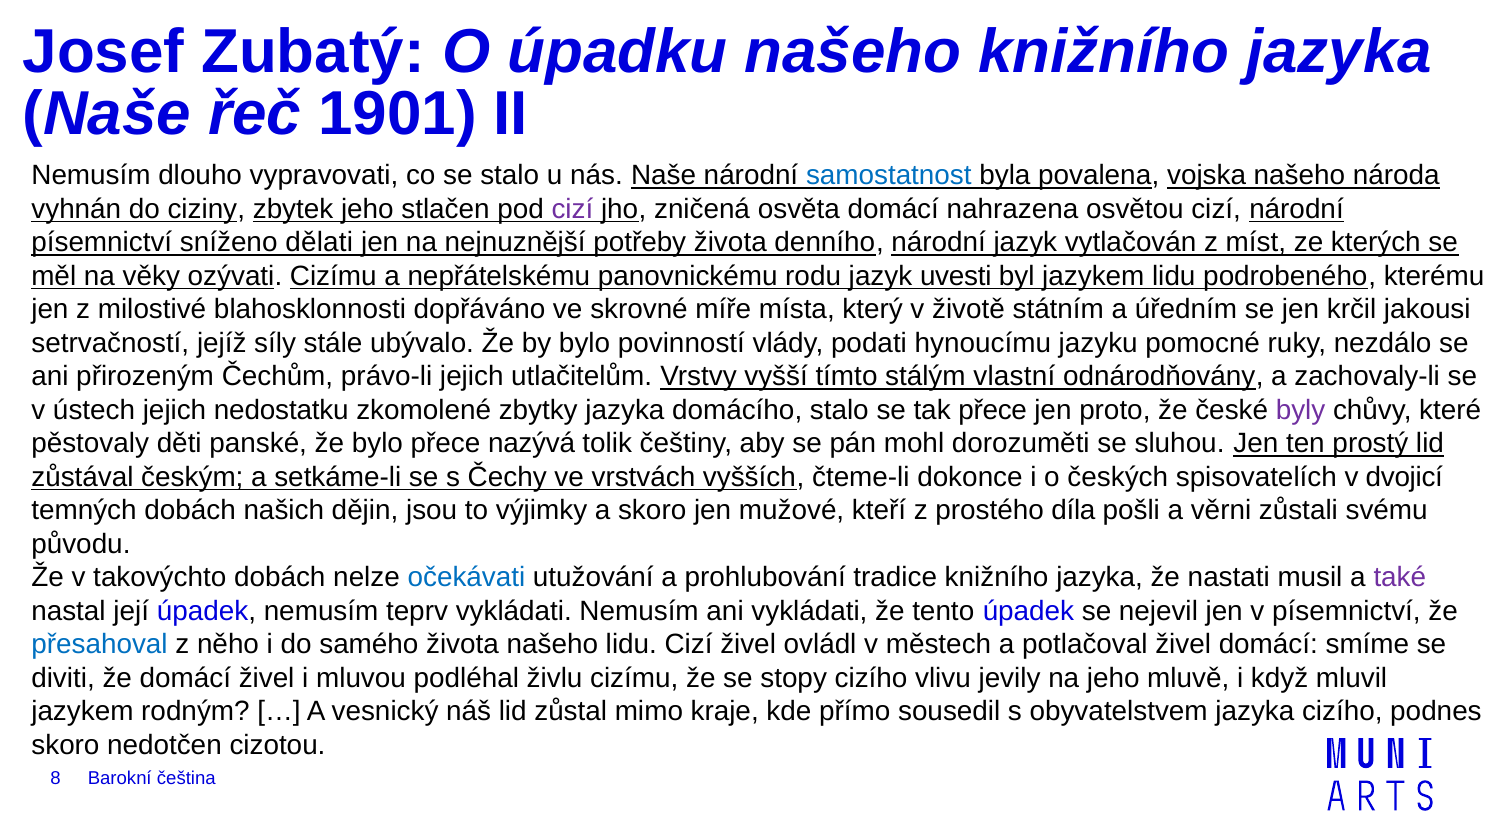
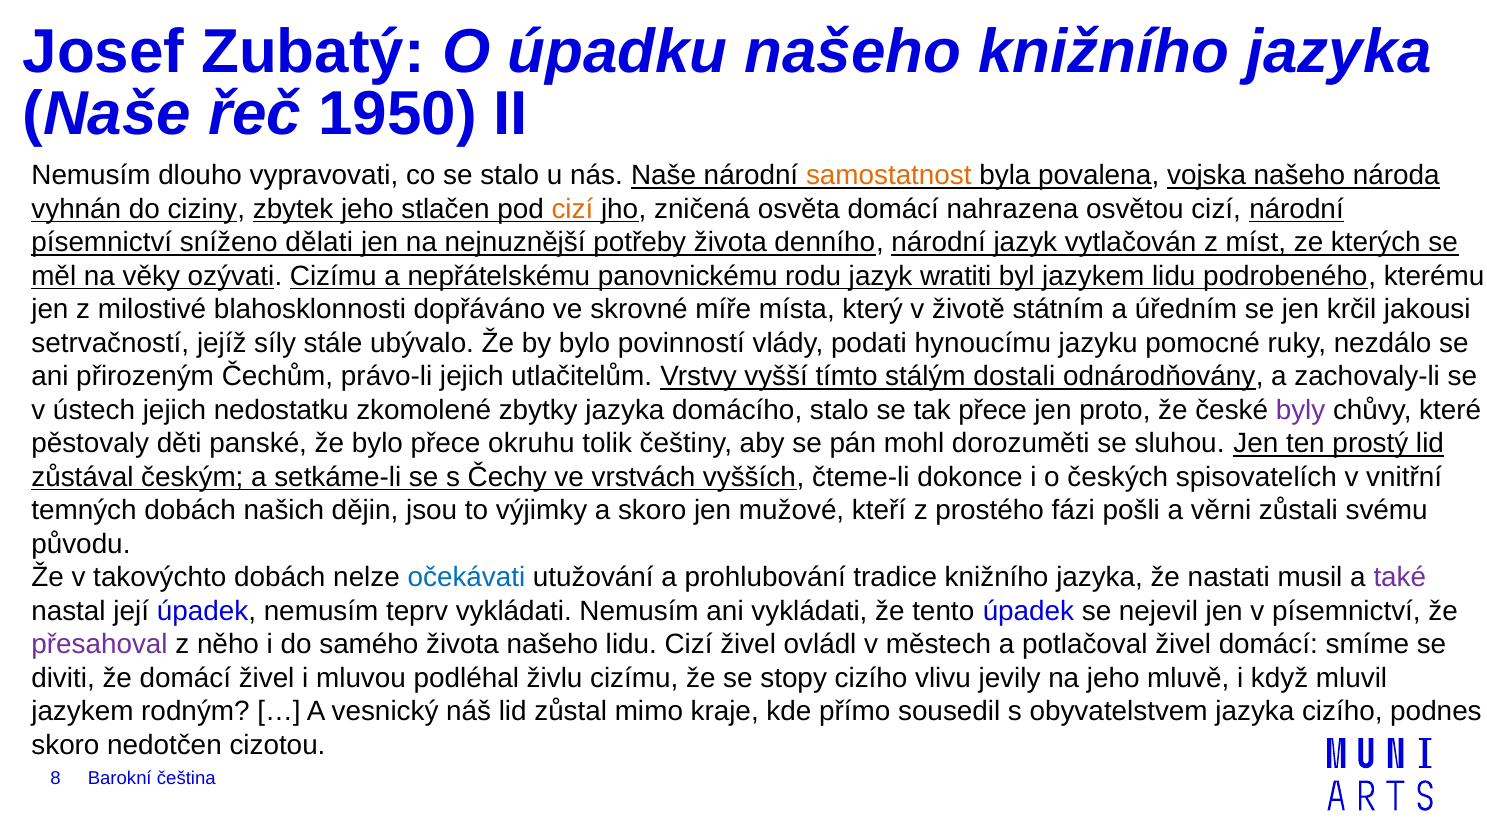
1901: 1901 -> 1950 (398, 114)
samostatnost colour: blue -> orange (889, 176)
cizí colour: purple -> orange (572, 209)
uvesti: uvesti -> wratiti (956, 276)
vlastní: vlastní -> dostali (1014, 376)
nazývá: nazývá -> okruhu (531, 443)
dvojicí: dvojicí -> vnitřní (1404, 477)
díla: díla -> fázi (1073, 510)
přesahoval colour: blue -> purple (100, 644)
